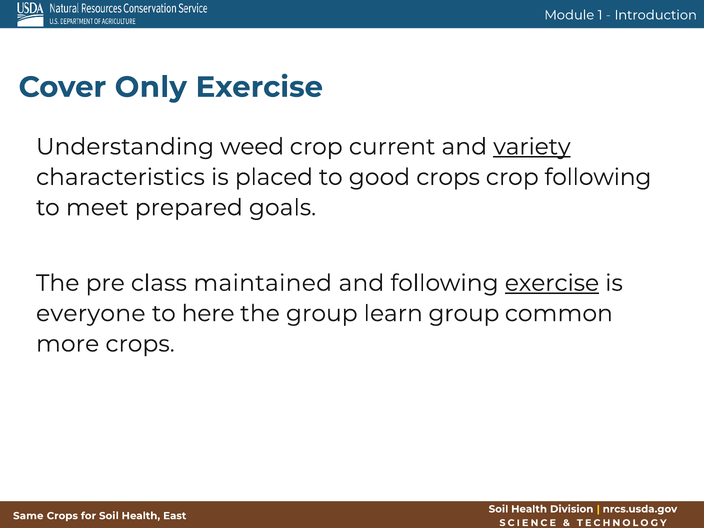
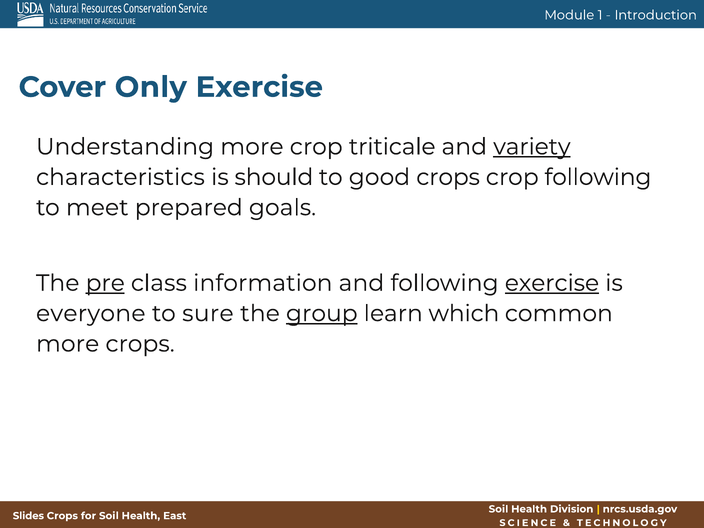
Understanding weed: weed -> more (252, 147)
current: current -> triticale (392, 147)
placed: placed -> should (274, 177)
pre underline: none -> present (105, 283)
maintained: maintained -> information (263, 283)
here: here -> sure (208, 313)
group underline: none -> present (322, 313)
learn group: group -> which (464, 313)
Same: Same -> Slides (28, 516)
